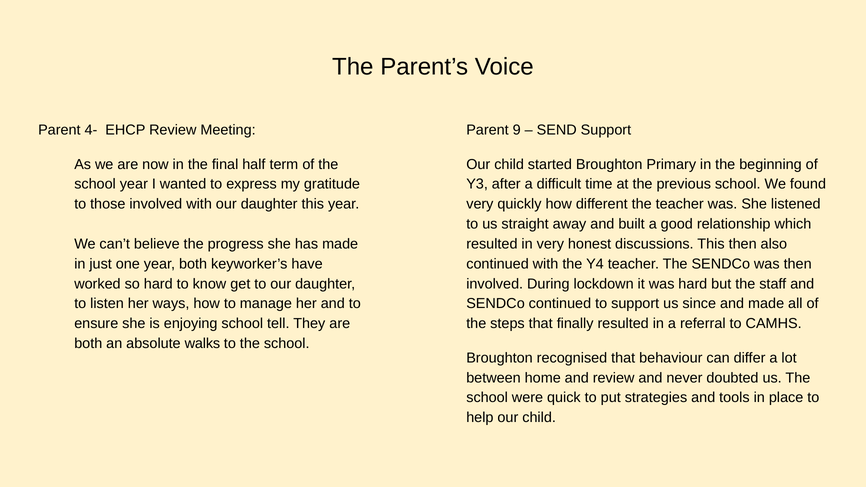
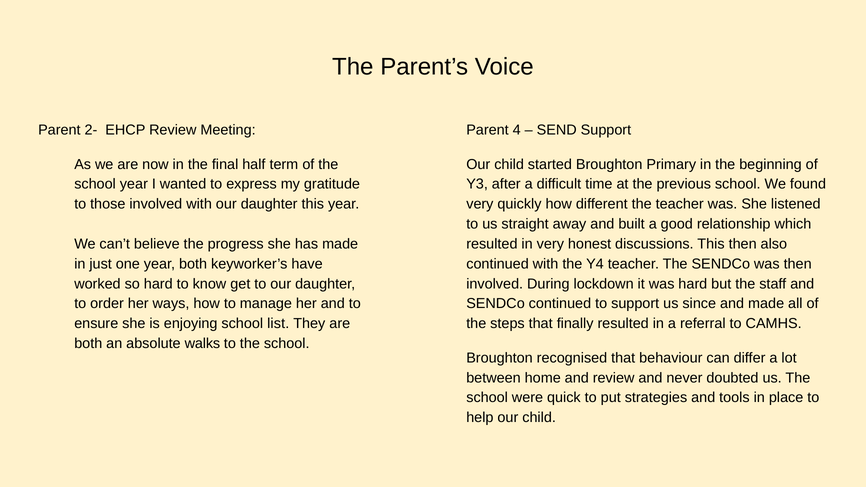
4-: 4- -> 2- (91, 130)
9: 9 -> 4 (517, 130)
listen: listen -> order (107, 304)
tell: tell -> list (278, 324)
